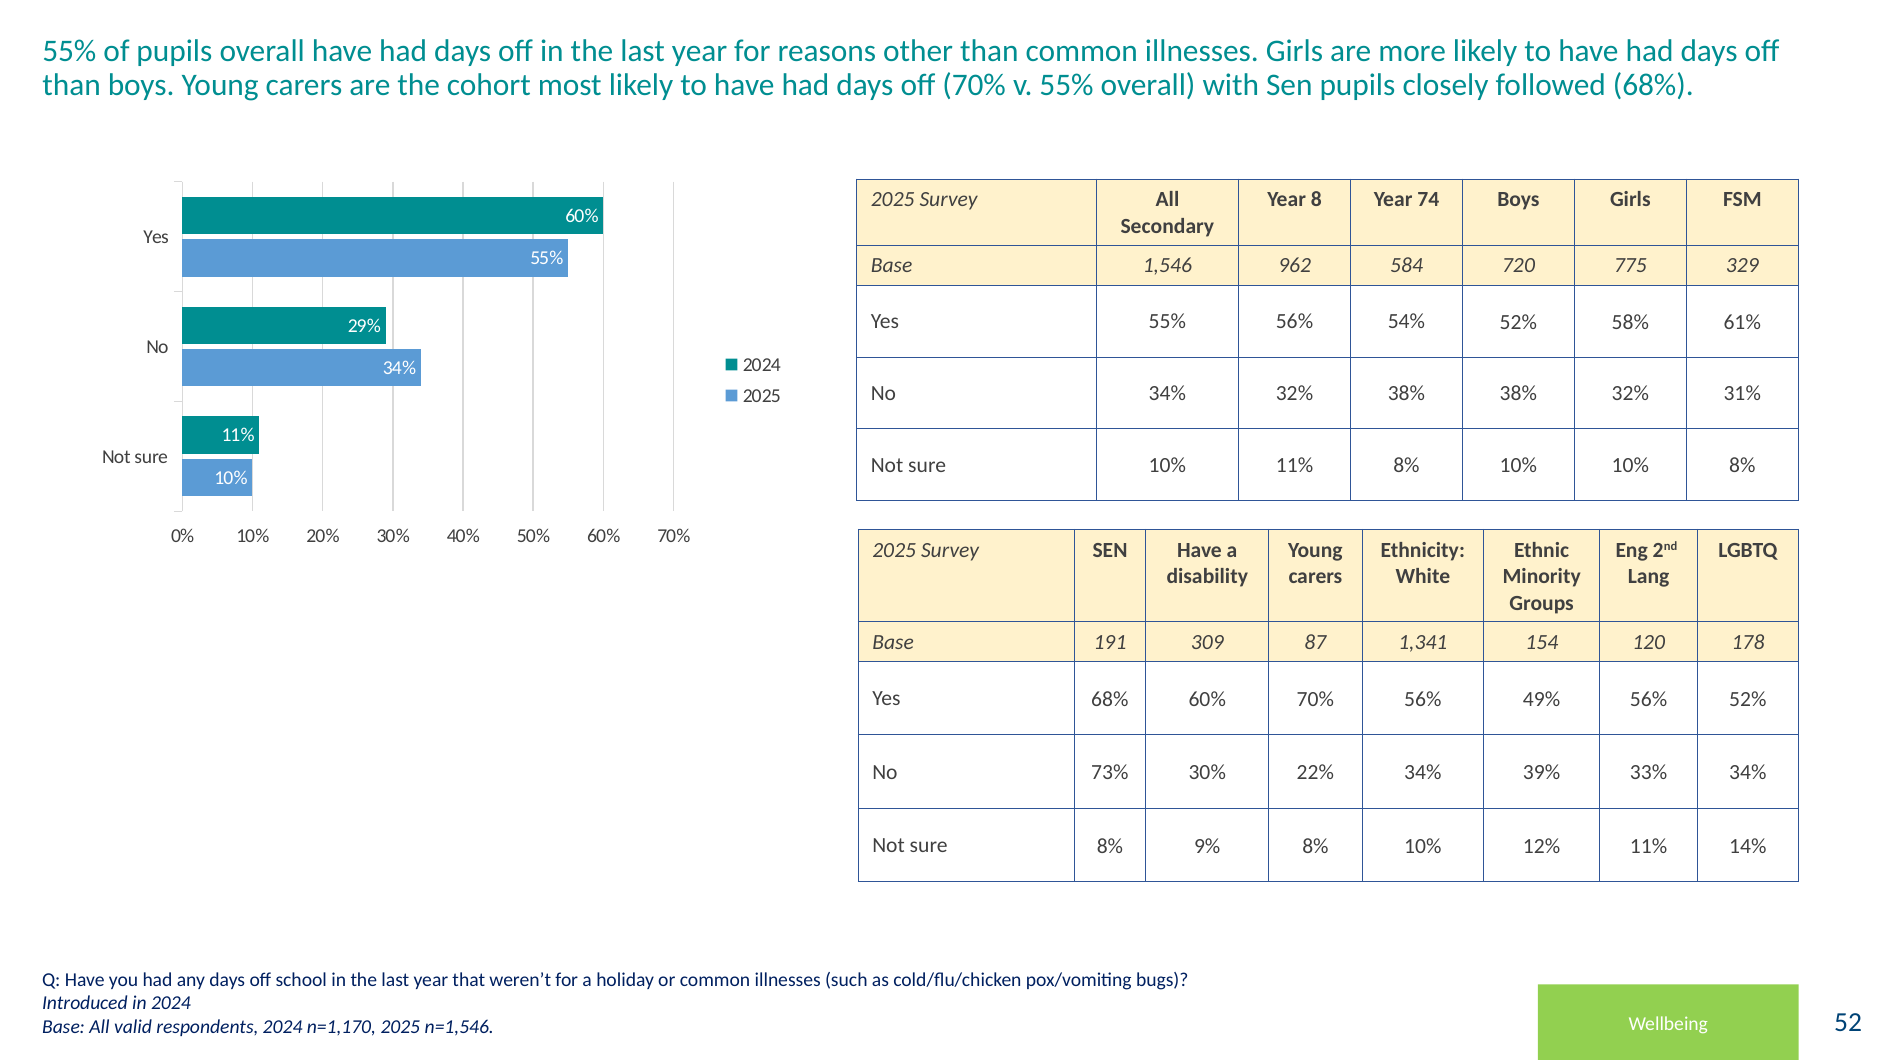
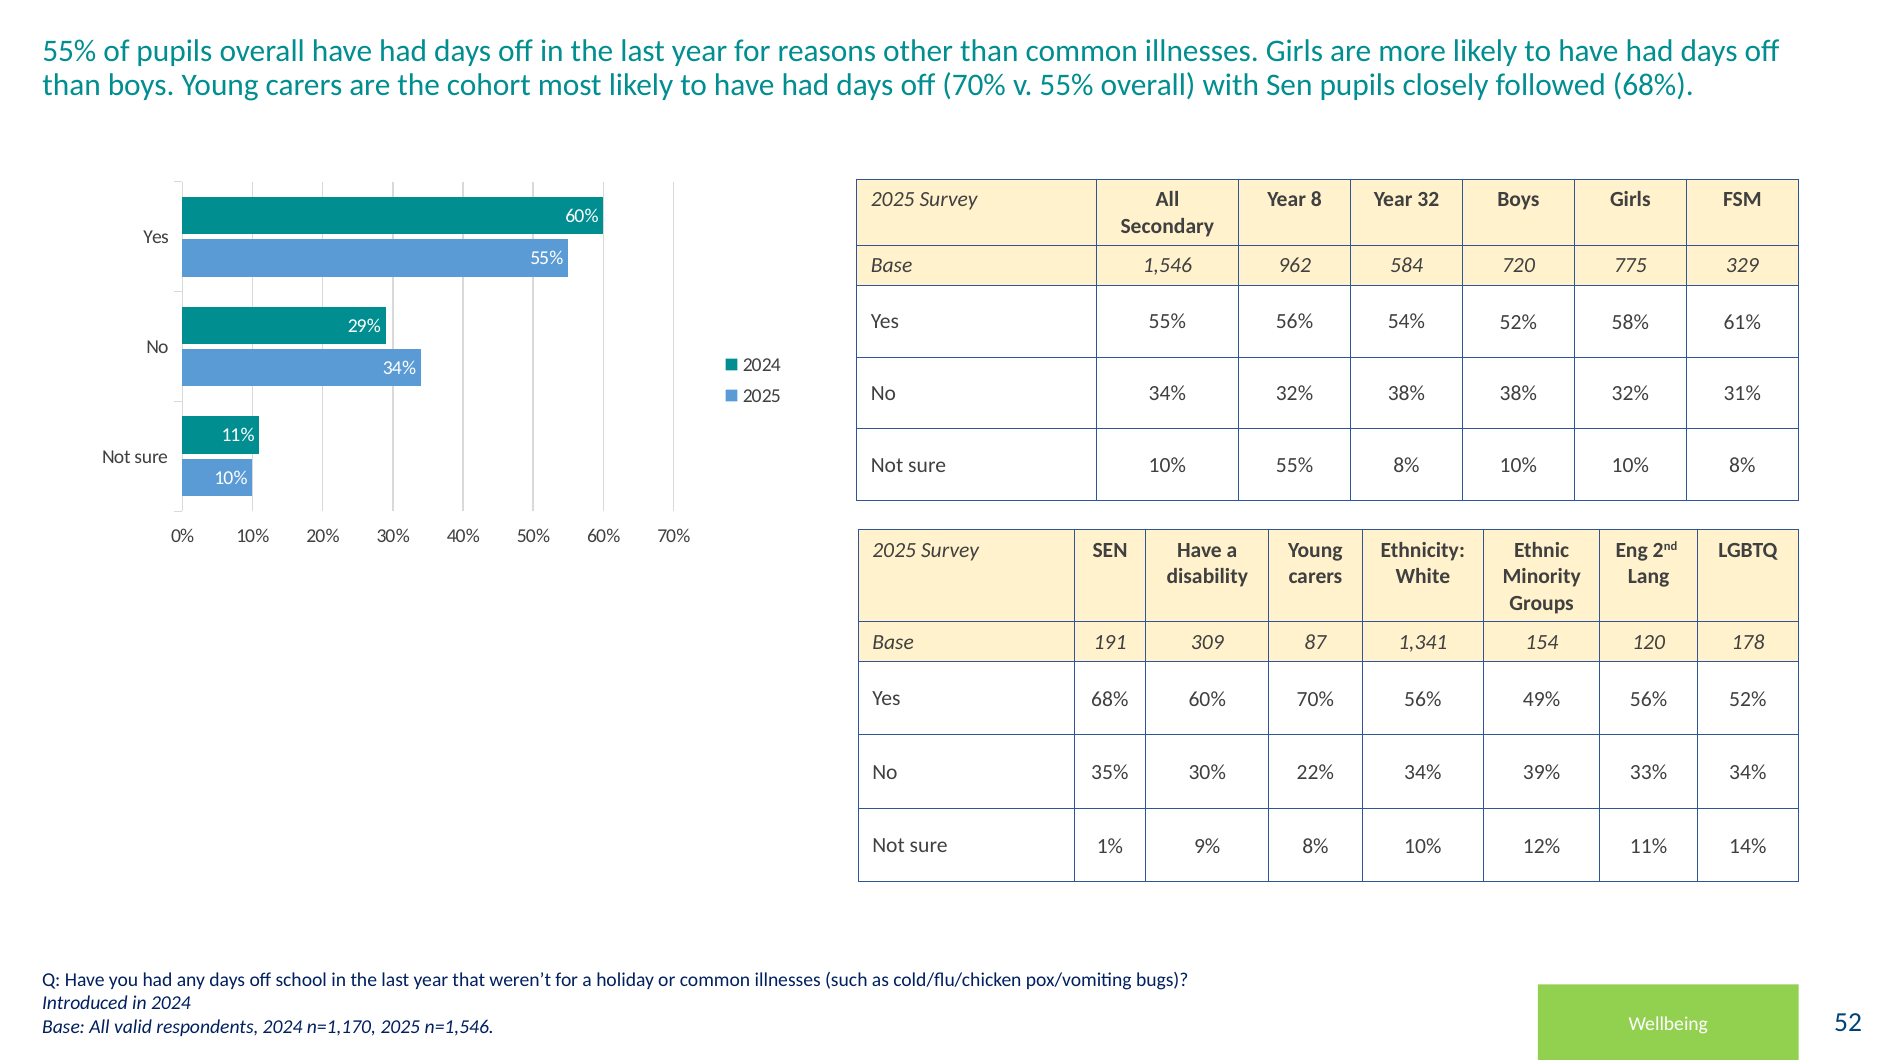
74: 74 -> 32 (1428, 200)
10% 11%: 11% -> 55% (1295, 465)
73%: 73% -> 35% (1110, 773)
sure 8%: 8% -> 1% (1110, 846)
